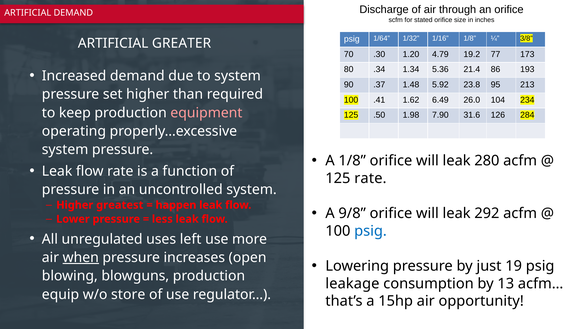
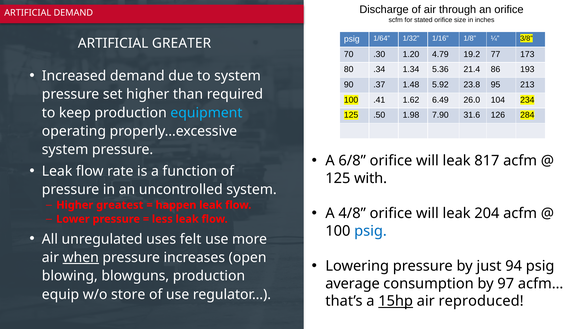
equipment colour: pink -> light blue (206, 113)
A 1/8: 1/8 -> 6/8 (352, 160)
280: 280 -> 817 (487, 160)
125 rate: rate -> with (371, 178)
9/8: 9/8 -> 4/8 (352, 213)
292: 292 -> 204 (487, 213)
left: left -> felt (191, 239)
19: 19 -> 94 (514, 266)
leakage: leakage -> average (353, 283)
13: 13 -> 97 (506, 283)
15hp underline: none -> present (396, 301)
opportunity: opportunity -> reproduced (481, 301)
